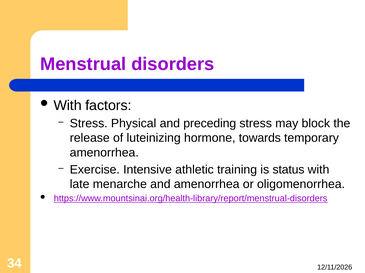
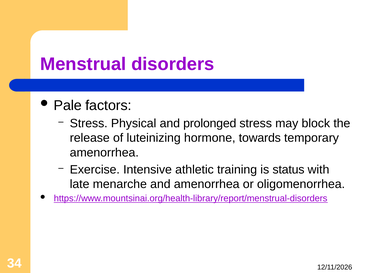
With: With -> Pale (68, 106)
preceding: preceding -> prolonged (210, 124)
